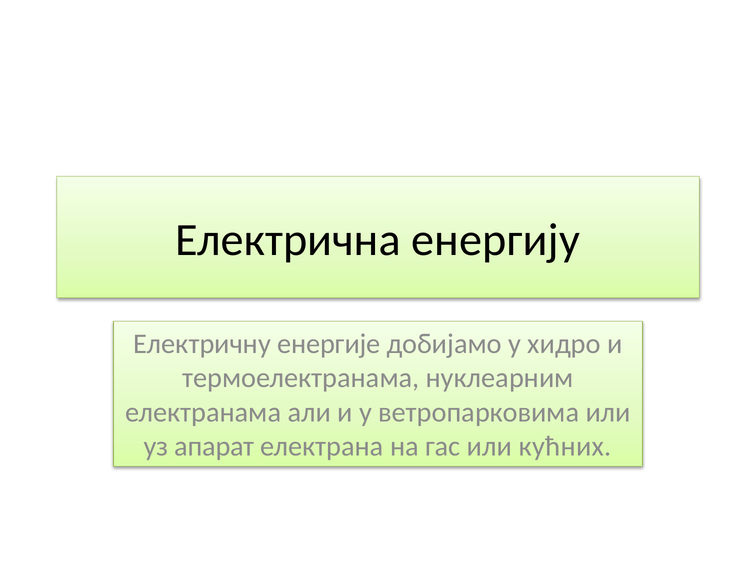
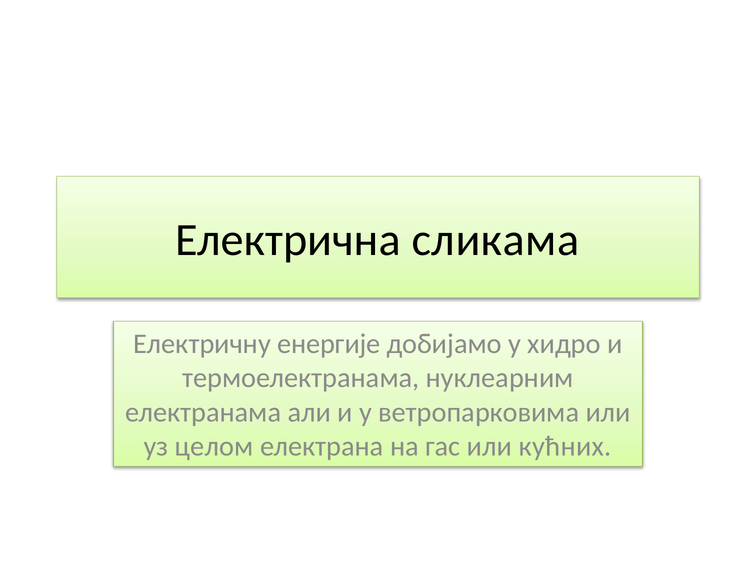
енергију: енергију -> сликама (495, 240)
апарат: апарат -> целом (214, 446)
